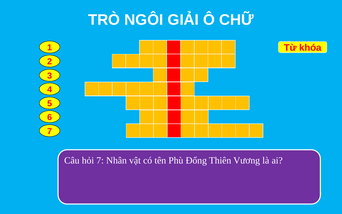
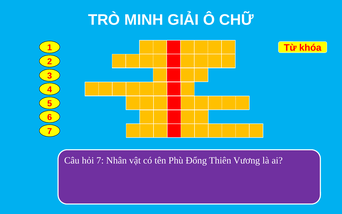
TRÒ NGÔI: NGÔI -> MINH (144, 20)
